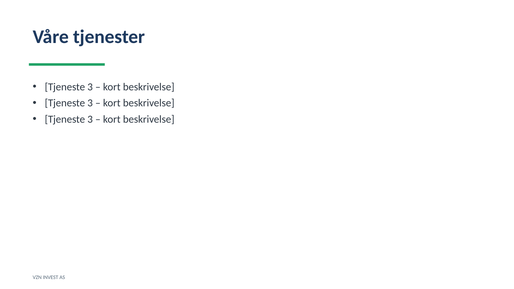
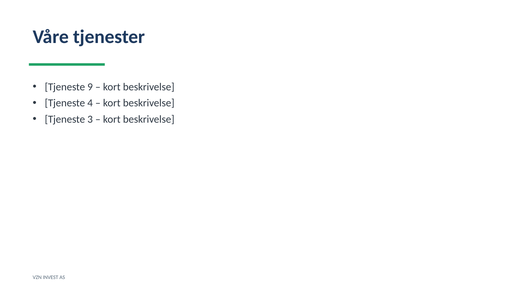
3: 3 -> 9 (90, 87)
3: 3 -> 4 (90, 103)
